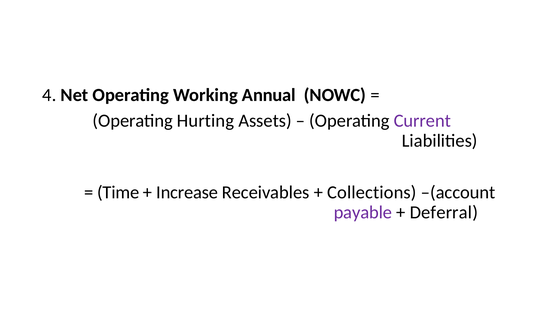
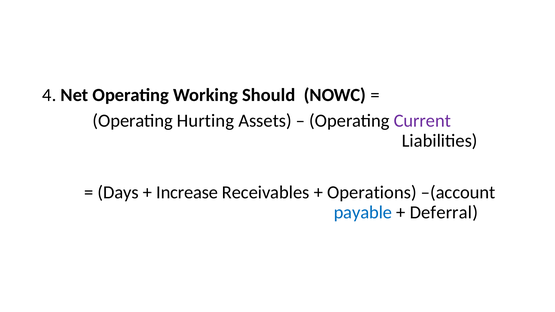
Annual: Annual -> Should (269, 95)
Time: Time -> Days (118, 192)
Collections: Collections -> Operations (372, 192)
payable colour: purple -> blue (363, 212)
